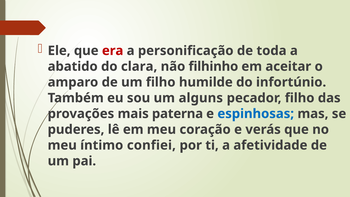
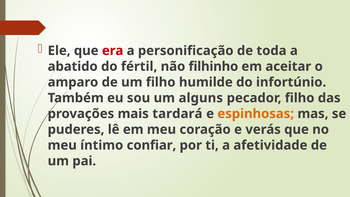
clara: clara -> fértil (139, 66)
paterna: paterna -> tardará (177, 114)
espinhosas; colour: blue -> orange (256, 114)
confiei: confiei -> confiar (151, 145)
